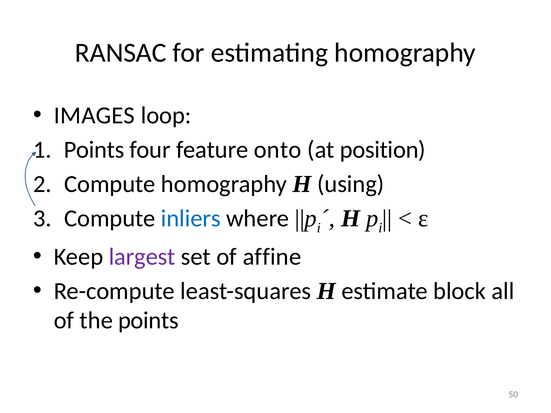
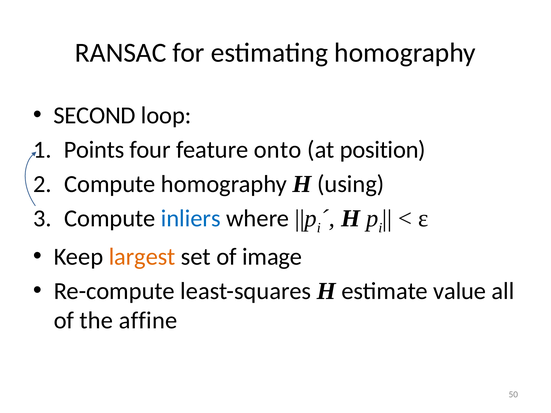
IMAGES: IMAGES -> SECOND (95, 116)
largest colour: purple -> orange (142, 257)
affine: affine -> image (272, 257)
block: block -> value (460, 291)
the points: points -> affine (148, 321)
